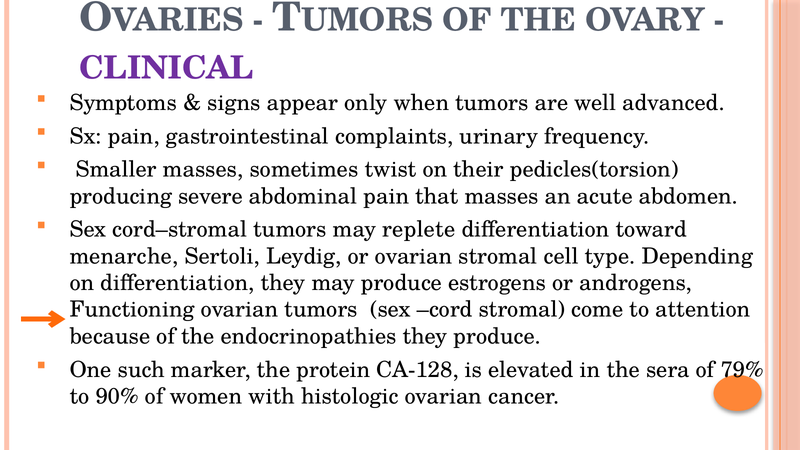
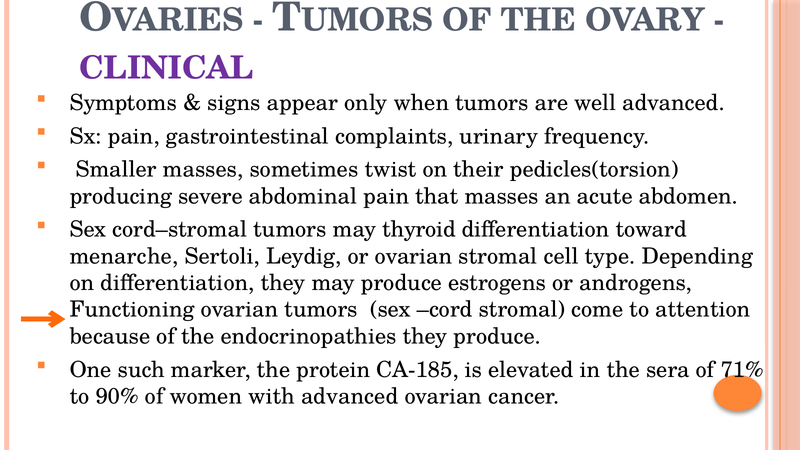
replete: replete -> thyroid (419, 230)
CA-128: CA-128 -> CA-185 (418, 370)
79%: 79% -> 71% (742, 370)
with histologic: histologic -> advanced (350, 396)
